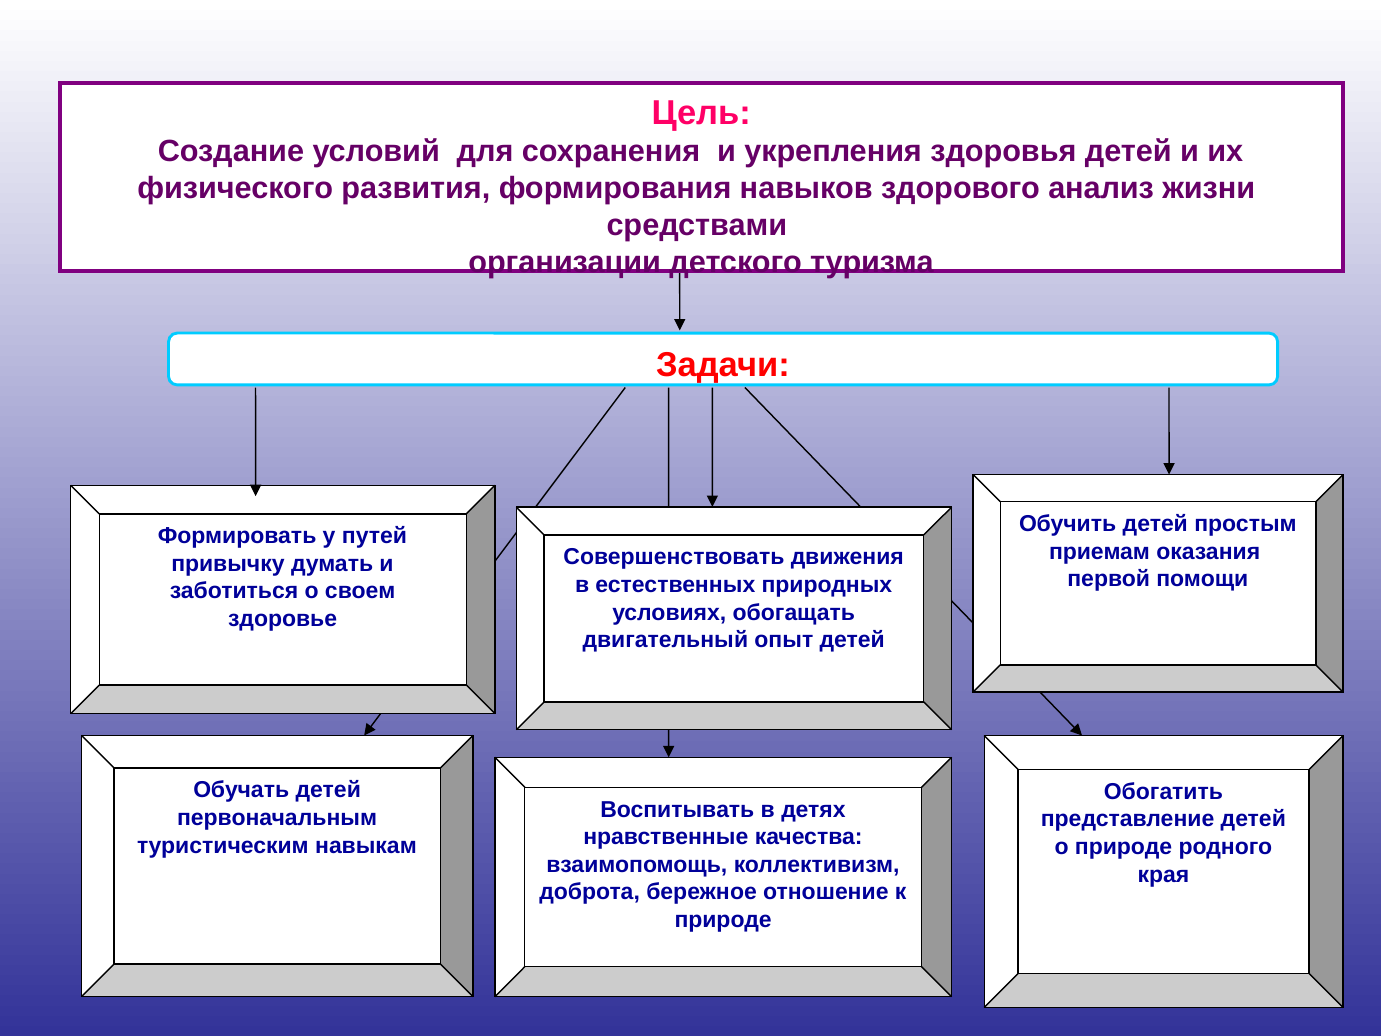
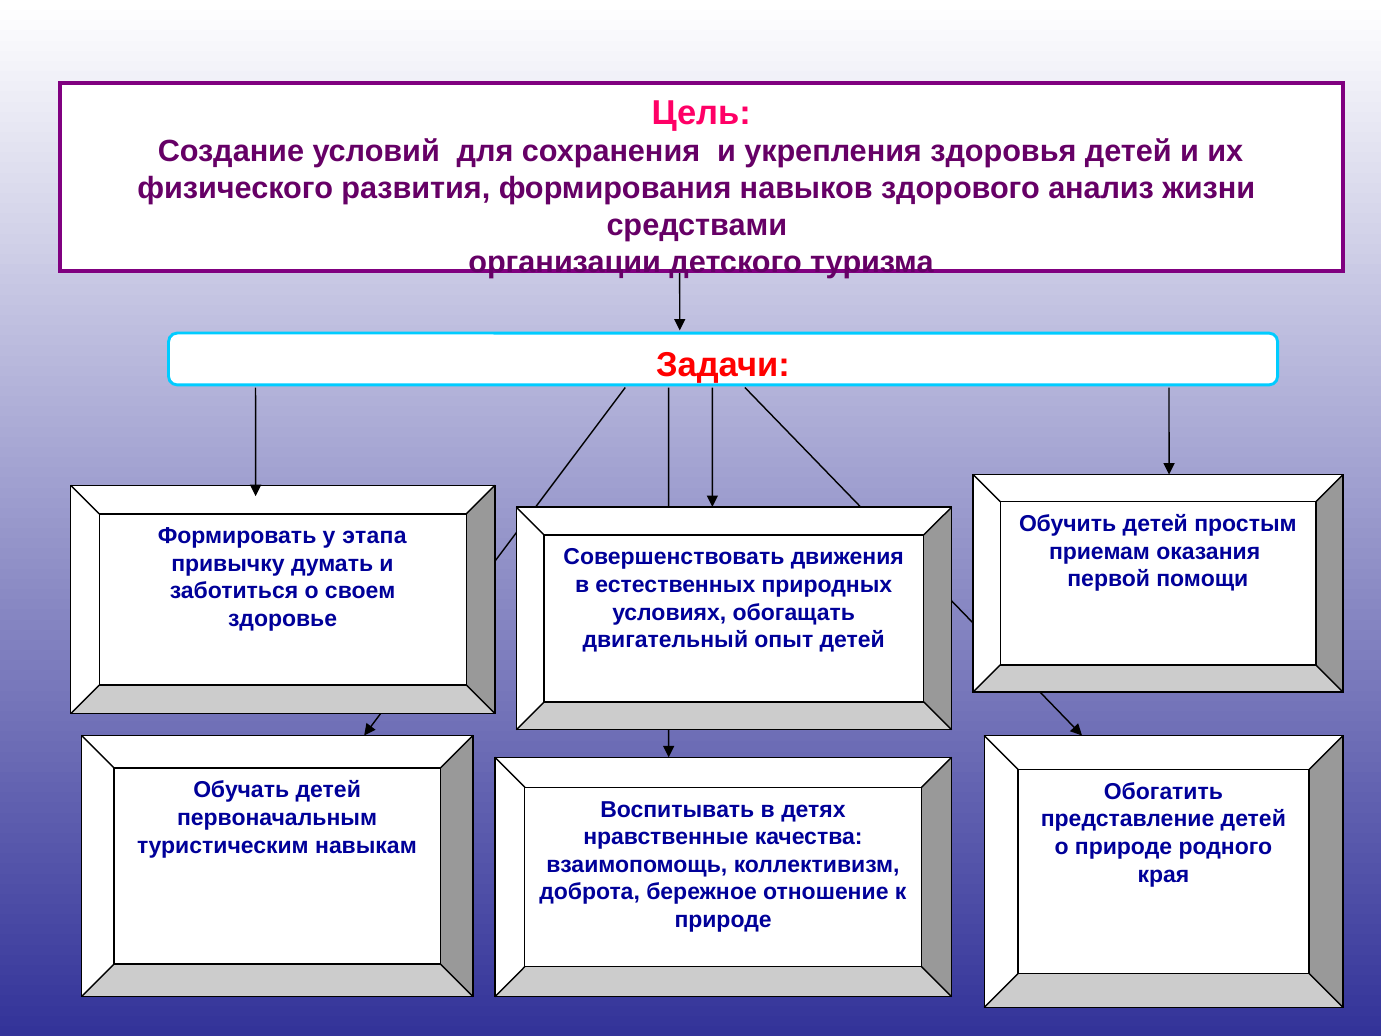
путей: путей -> этапа (374, 536)
